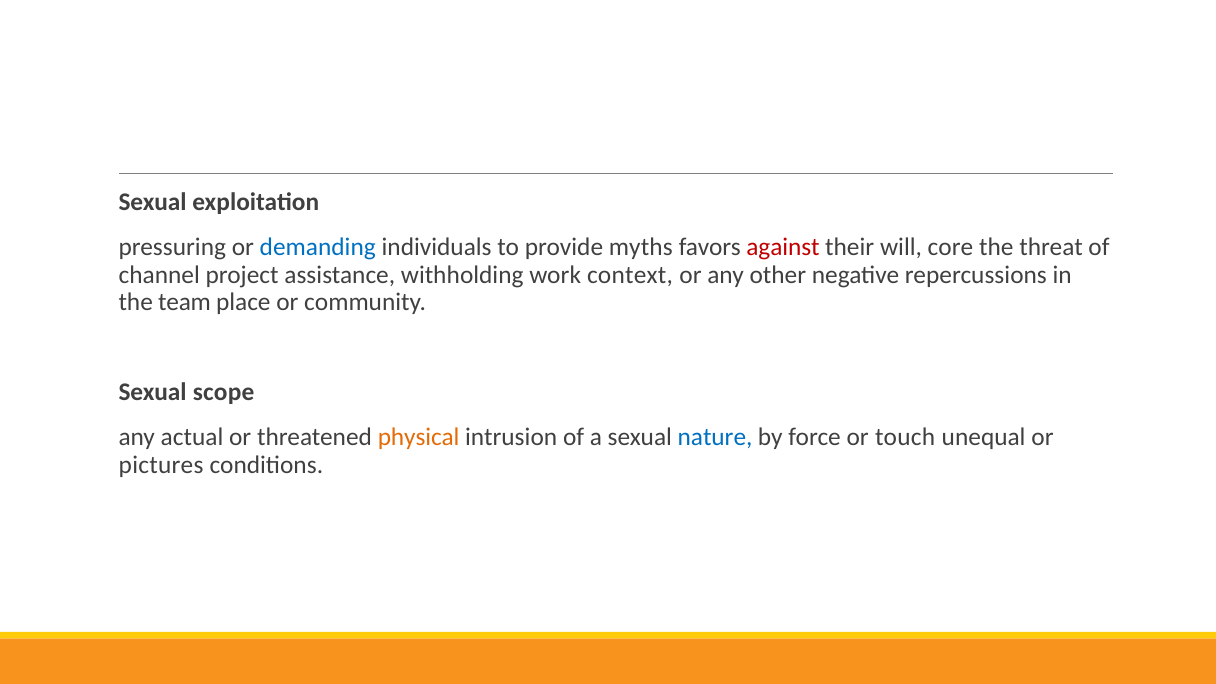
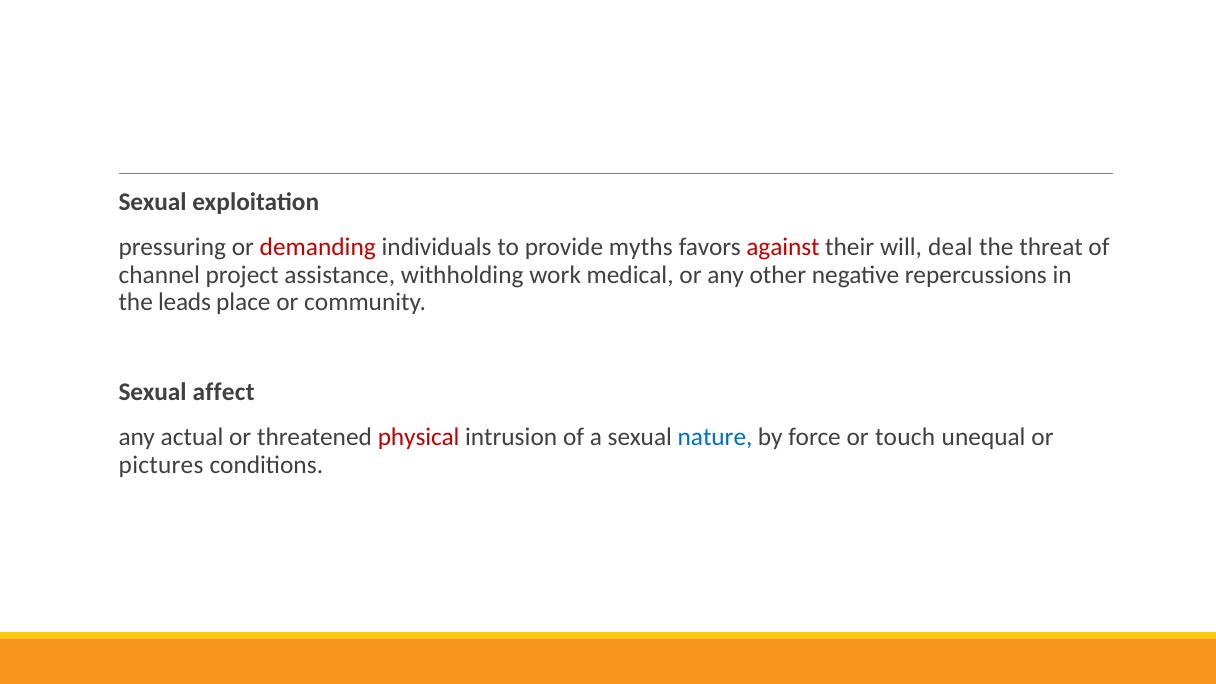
demanding colour: blue -> red (318, 247)
core: core -> deal (950, 247)
context: context -> medical (630, 275)
team: team -> leads (185, 302)
scope: scope -> affect (224, 392)
physical colour: orange -> red (419, 437)
